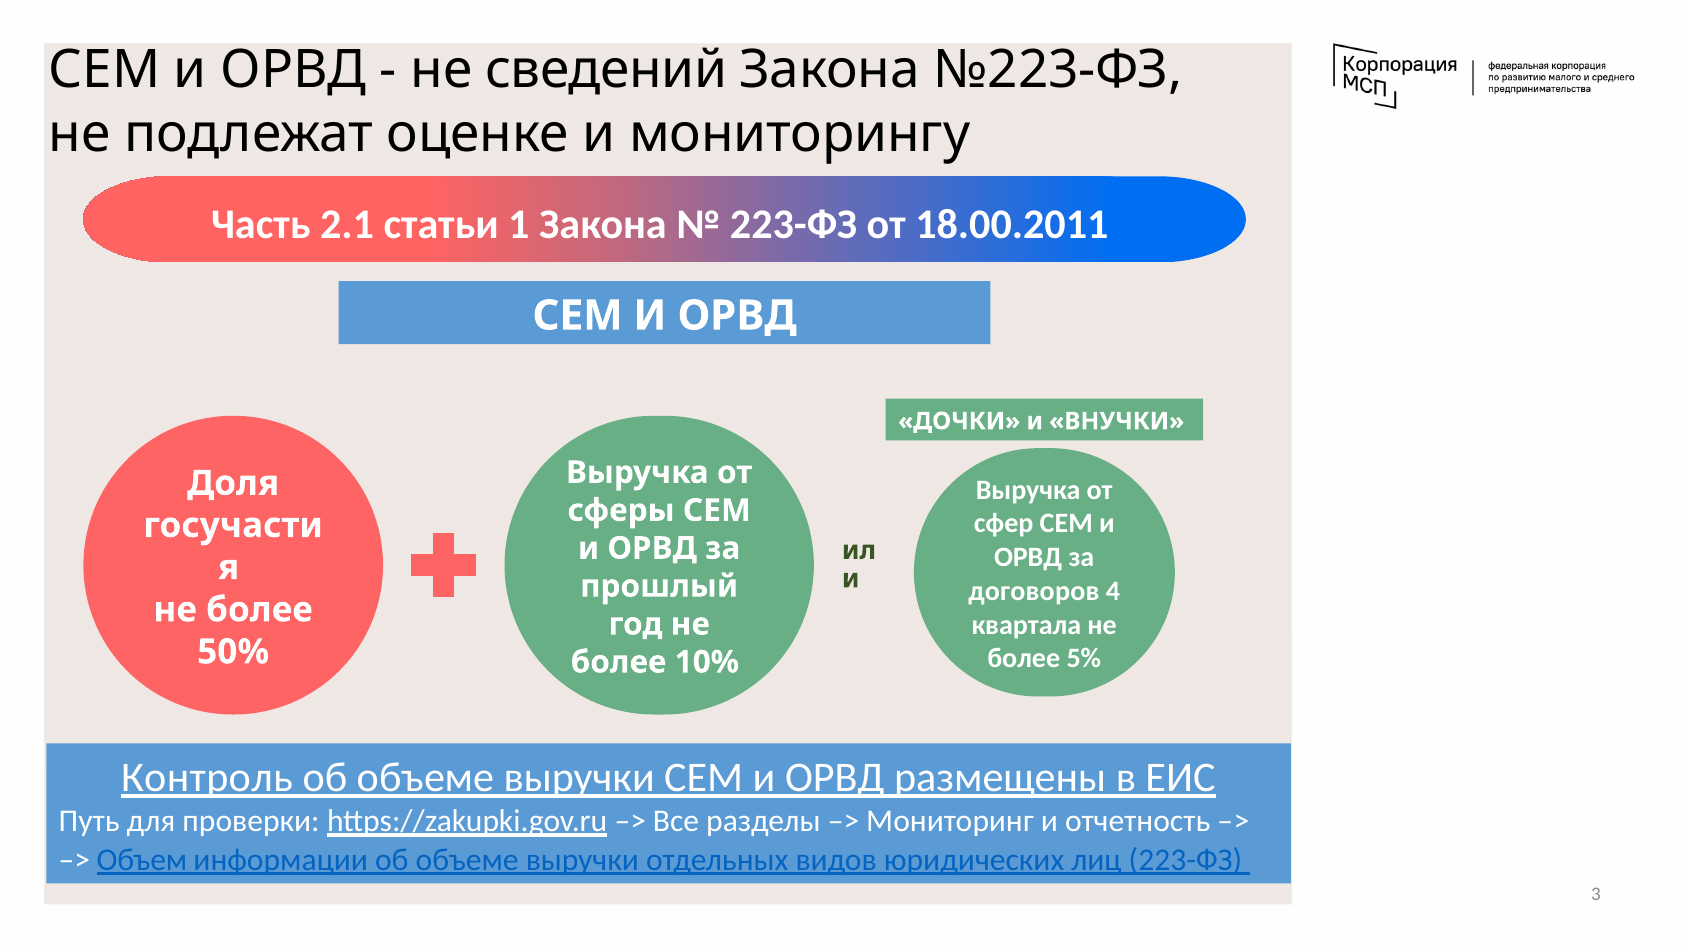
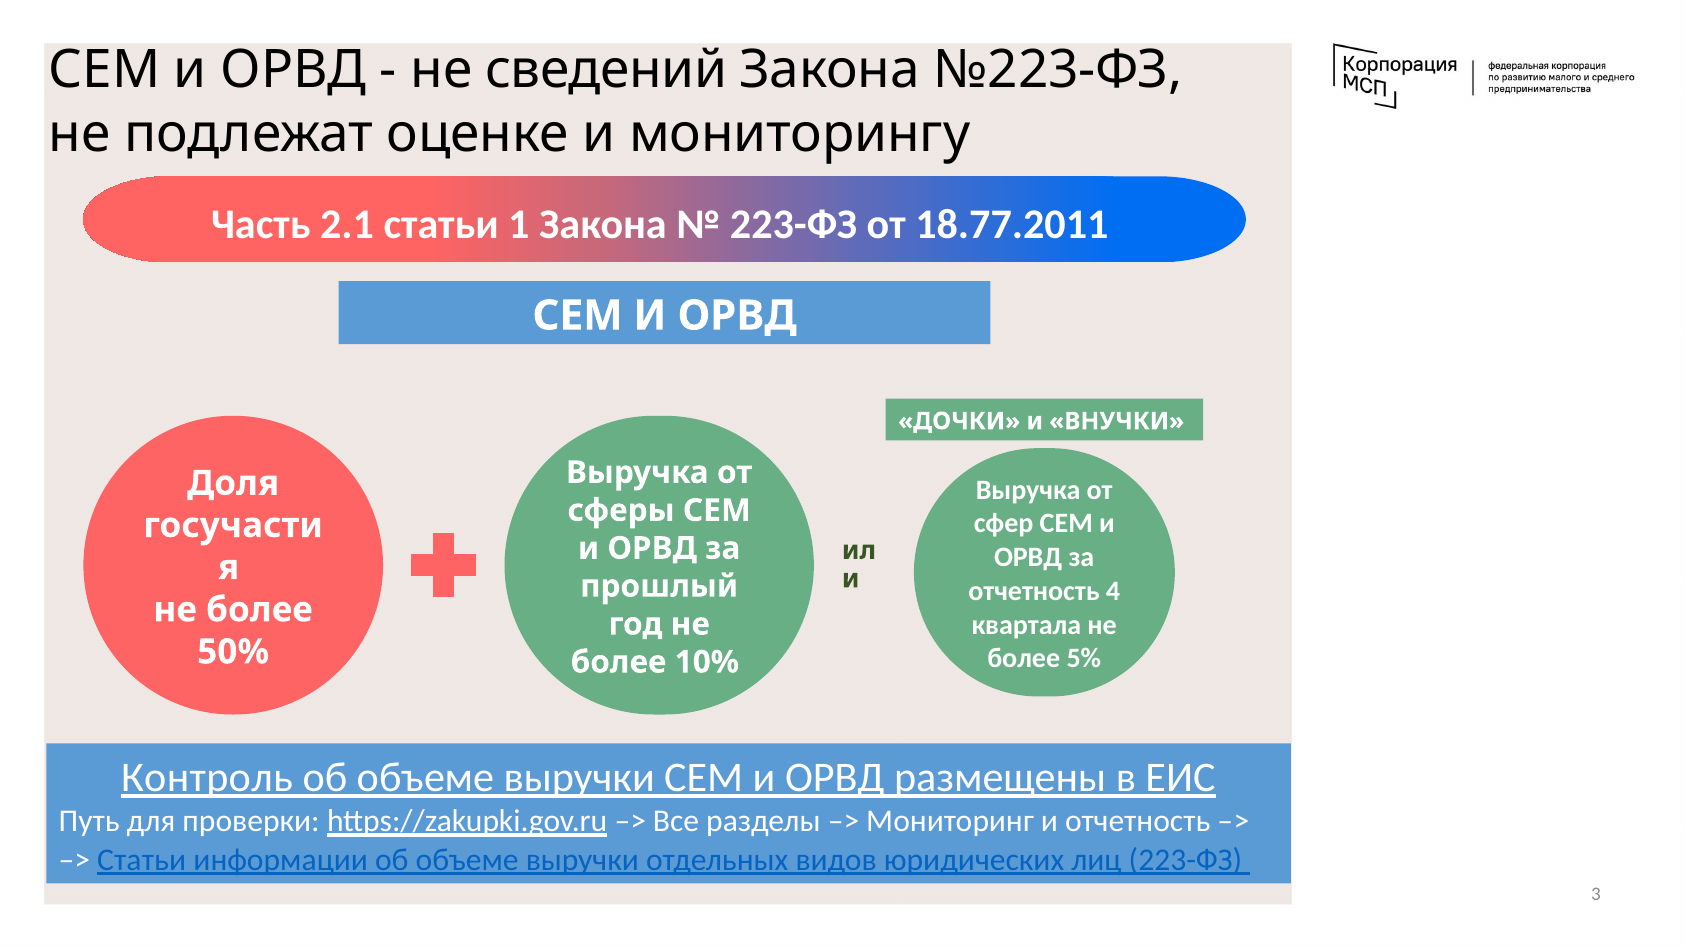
18.00.2011: 18.00.2011 -> 18.77.2011 (1012, 225)
договоров: договоров -> отчетность (1034, 591)
Объем: Объем -> Статьи (142, 860)
